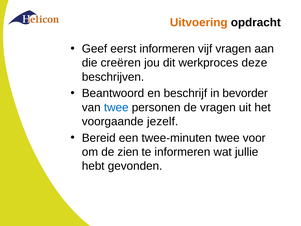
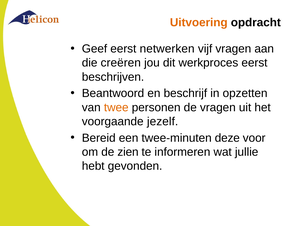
eerst informeren: informeren -> netwerken (167, 49)
werkproces deze: deze -> eerst (254, 63)
bevorder: bevorder -> opzetten (245, 93)
twee colour: blue -> orange (116, 107)
twee-minuten twee: twee -> deze (227, 138)
